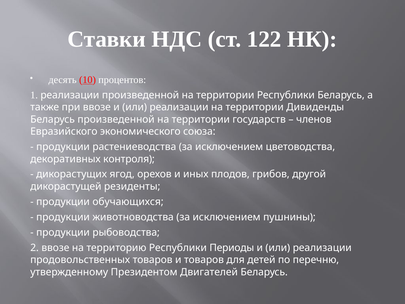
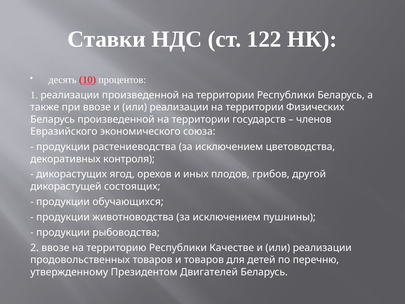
Дивиденды: Дивиденды -> Физических (315, 107)
резиденты: резиденты -> состоящих (132, 186)
Периоды: Периоды -> Качестве (232, 248)
